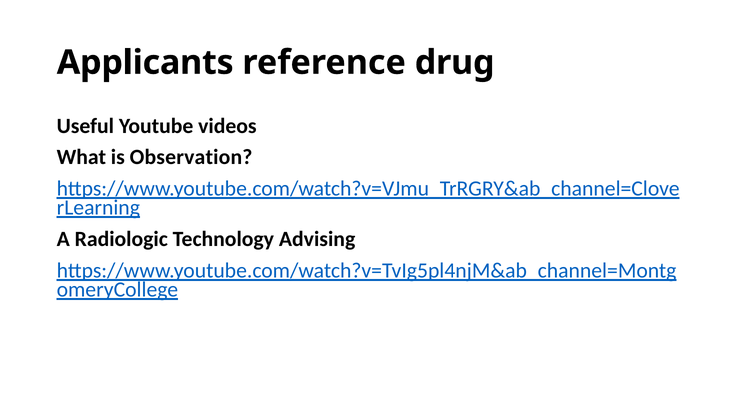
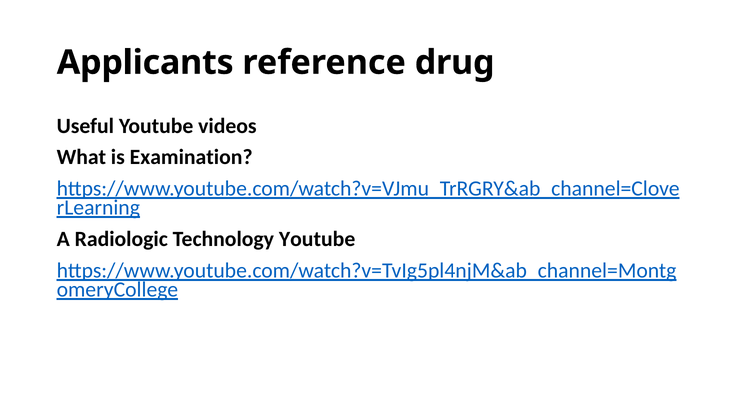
Observation: Observation -> Examination (191, 157)
Technology Advising: Advising -> Youtube (317, 239)
